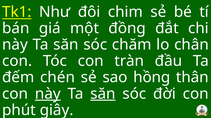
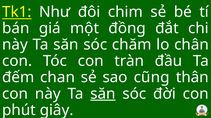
chén: chén -> chan (58, 78)
hồng: hồng -> cũng (152, 78)
này underline: present -> none (48, 94)
